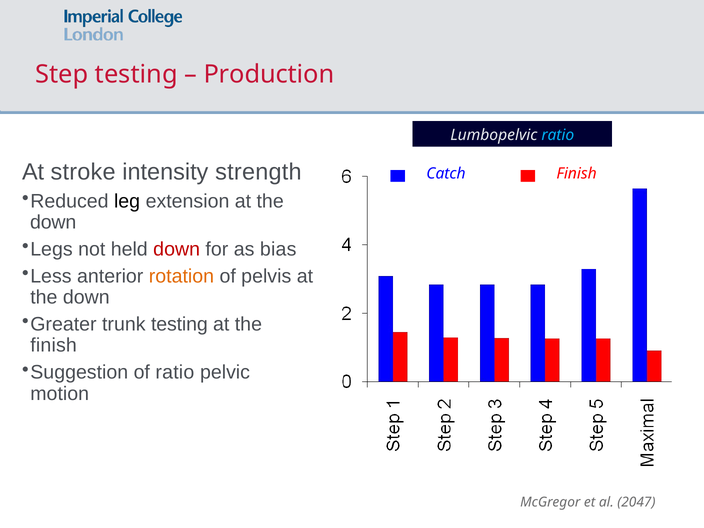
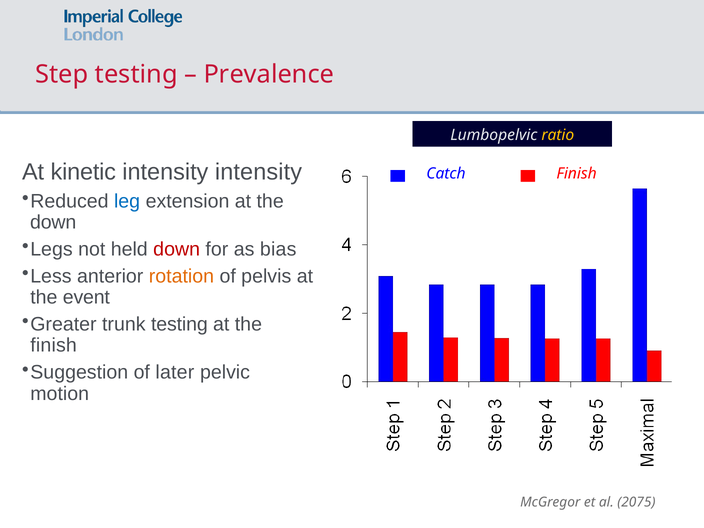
Production: Production -> Prevalence (269, 75)
ratio colour: light blue -> yellow (558, 135)
stroke: stroke -> kinetic (83, 172)
intensity strength: strength -> intensity (258, 172)
leg colour: black -> blue (127, 201)
down: down -> event (86, 297)
of ratio: ratio -> later (175, 373)
2047: 2047 -> 2075 (636, 502)
